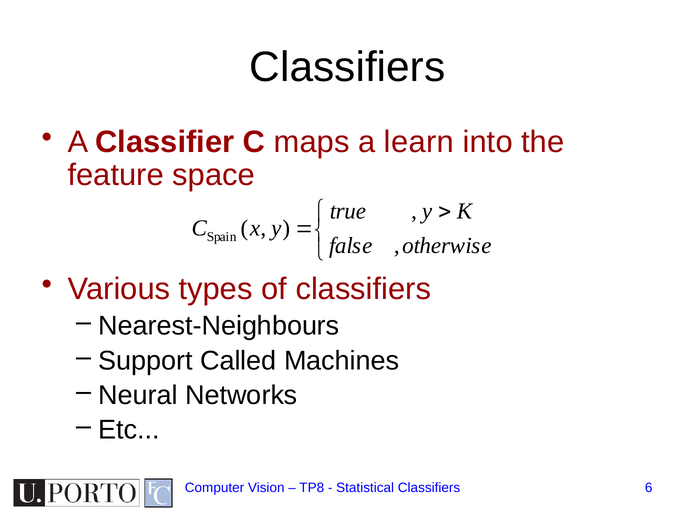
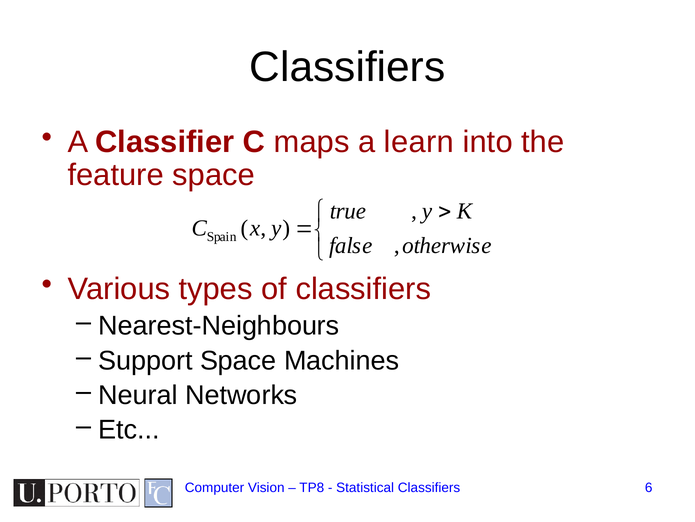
Support Called: Called -> Space (238, 360)
